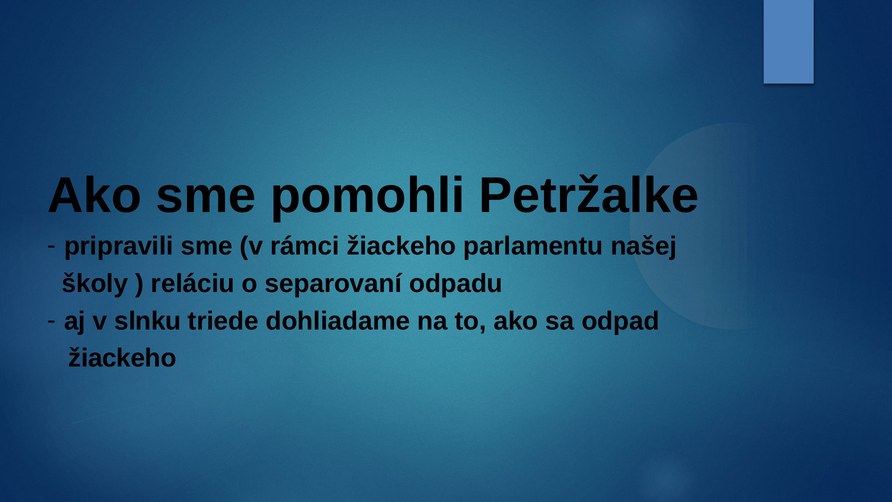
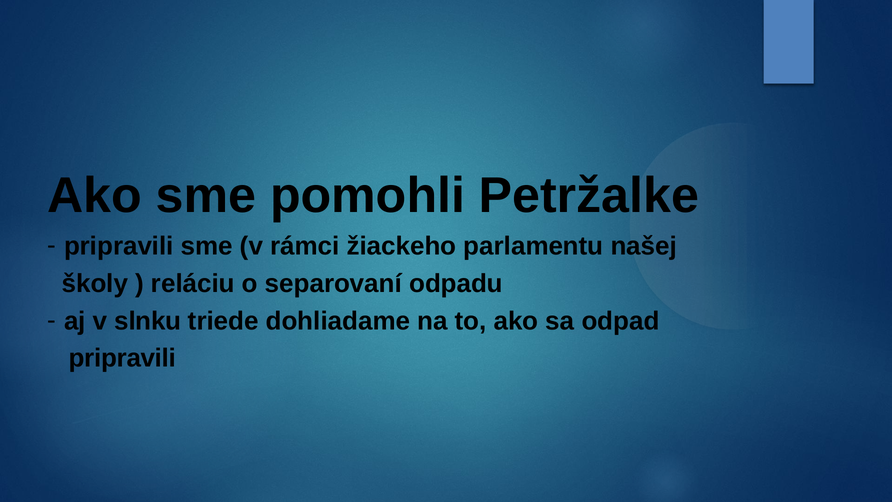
žiackeho: žiackeho -> pripravili (122, 358)
